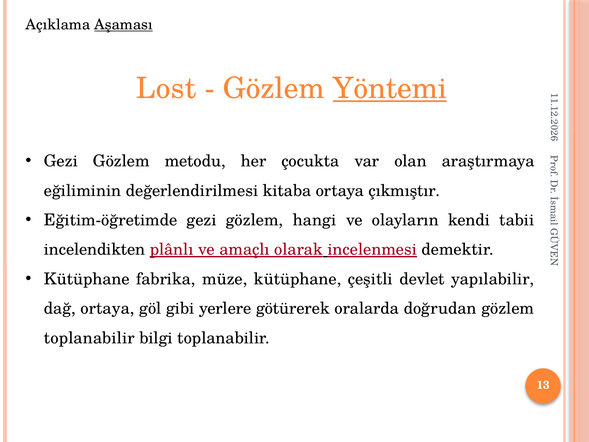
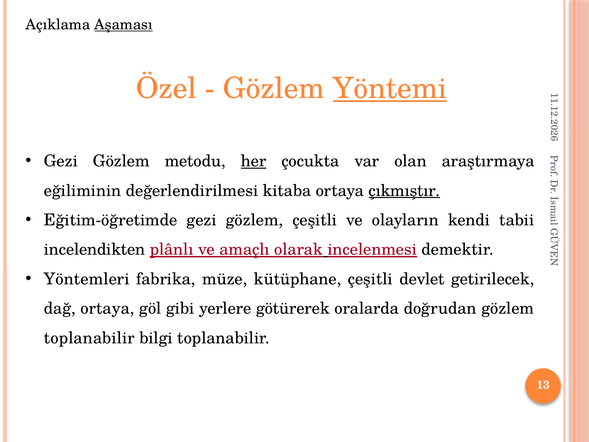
Lost: Lost -> Özel (166, 88)
her underline: none -> present (254, 161)
çıkmıştır underline: none -> present (404, 190)
gözlem hangi: hangi -> çeşitli (315, 220)
Kütüphane: Kütüphane -> Yöntemleri (87, 279)
yapılabilir: yapılabilir -> getirilecek (493, 279)
